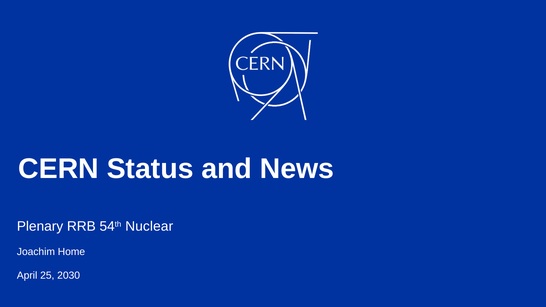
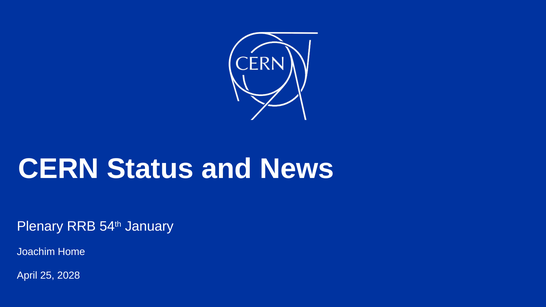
Nuclear: Nuclear -> January (149, 227)
2030: 2030 -> 2028 (69, 276)
